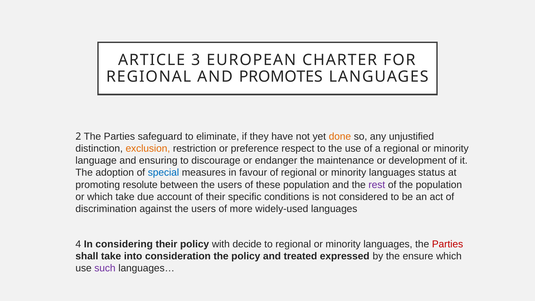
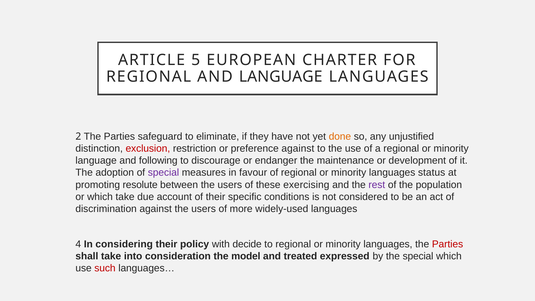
3: 3 -> 5 (196, 60)
AND PROMOTES: PROMOTES -> LANGUAGE (281, 77)
exclusion colour: orange -> red (148, 149)
preference respect: respect -> against (298, 149)
ensuring: ensuring -> following (158, 161)
special colour: blue -> purple (163, 173)
these population: population -> exercising (306, 185)
the policy: policy -> model (246, 256)
the ensure: ensure -> special (418, 256)
such colour: purple -> red (105, 268)
